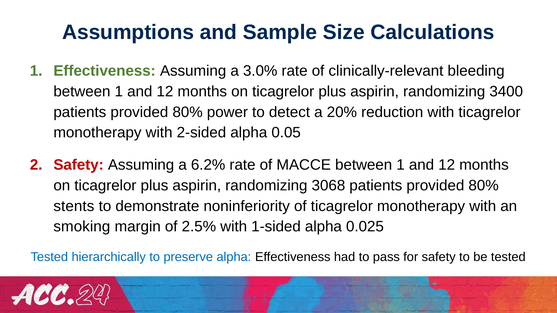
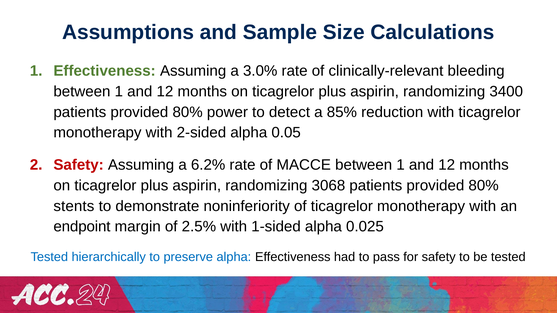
20%: 20% -> 85% (342, 112)
smoking: smoking -> endpoint (82, 227)
